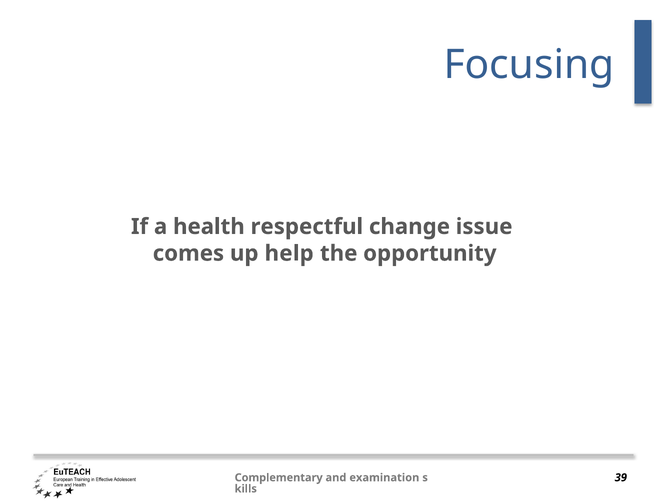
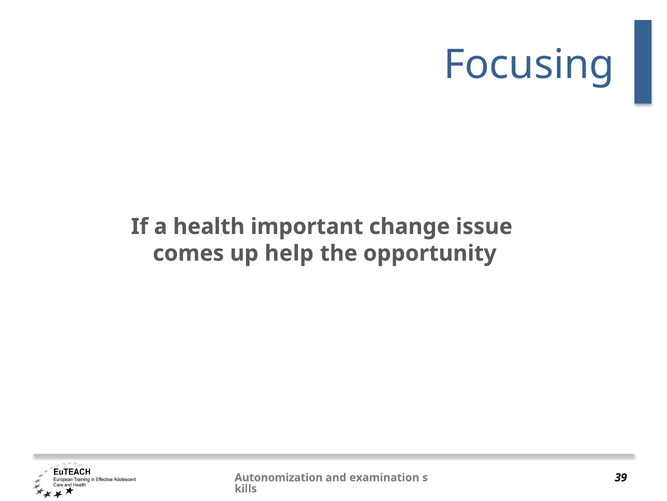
respectful: respectful -> important (307, 226)
Complementary: Complementary -> Autonomization (279, 477)
